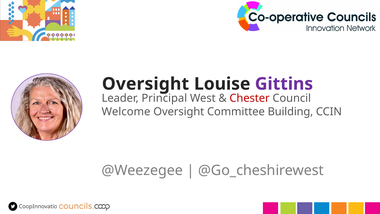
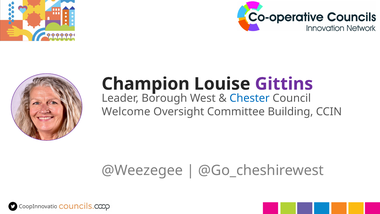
Oversight: Oversight -> Champion (146, 84)
Principal: Principal -> Borough (164, 98)
Chester colour: red -> blue (250, 98)
